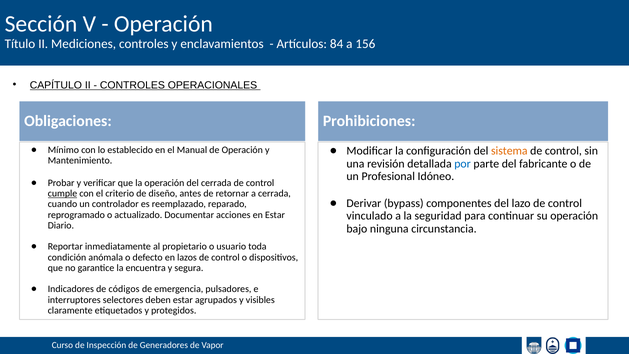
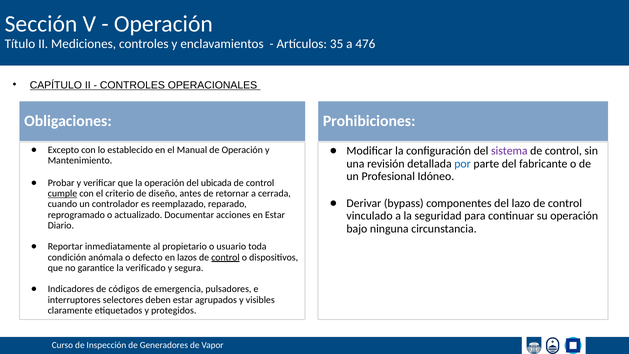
84: 84 -> 35 (337, 44)
156: 156 -> 476 (365, 44)
Mínimo: Mínimo -> Excepto (63, 150)
sistema colour: orange -> purple (509, 151)
del cerrada: cerrada -> ubicada (216, 183)
control underline: none -> present (225, 257)
encuentra: encuentra -> verificado (146, 268)
